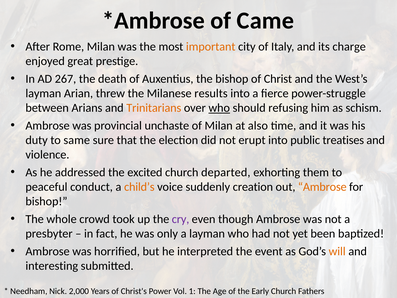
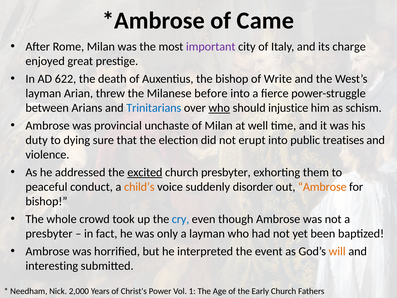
important colour: orange -> purple (211, 46)
267: 267 -> 622 (65, 79)
Christ: Christ -> Write (278, 79)
results: results -> before (211, 93)
Trinitarians colour: orange -> blue (154, 108)
refusing: refusing -> injustice (288, 108)
also: also -> well (258, 125)
same: same -> dying (77, 140)
excited underline: none -> present (145, 172)
church departed: departed -> presbyter (226, 172)
creation: creation -> disorder (253, 187)
cry colour: purple -> blue (181, 219)
